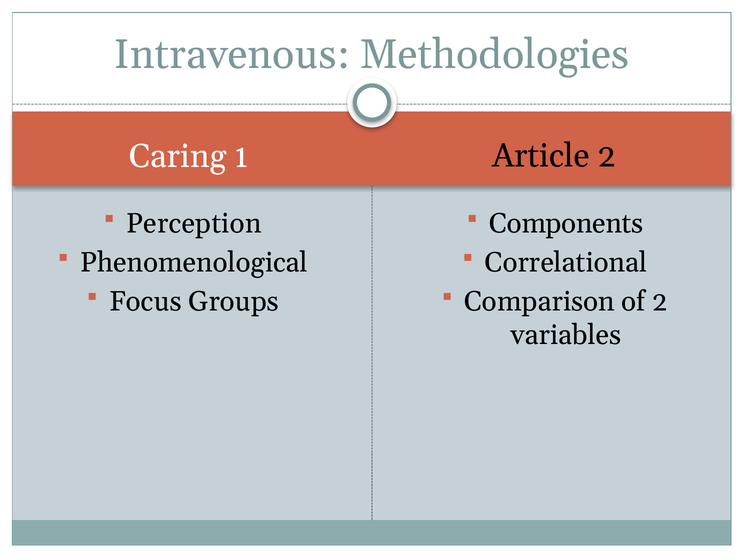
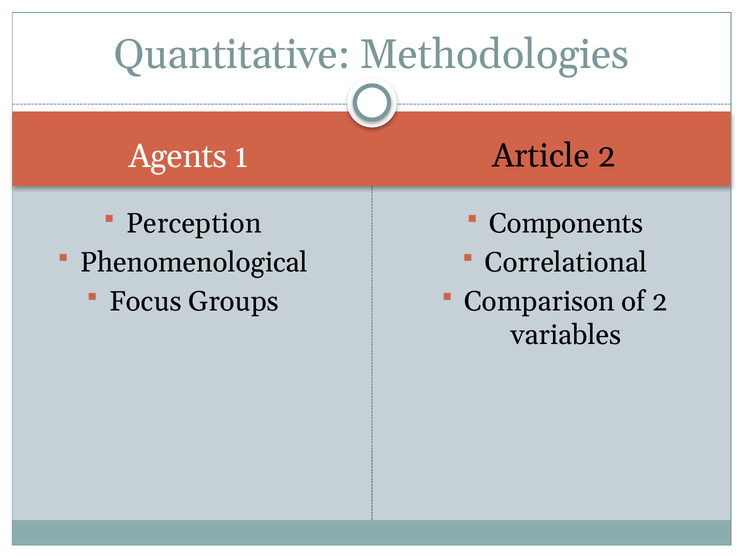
Intravenous: Intravenous -> Quantitative (232, 55)
Caring: Caring -> Agents (178, 156)
